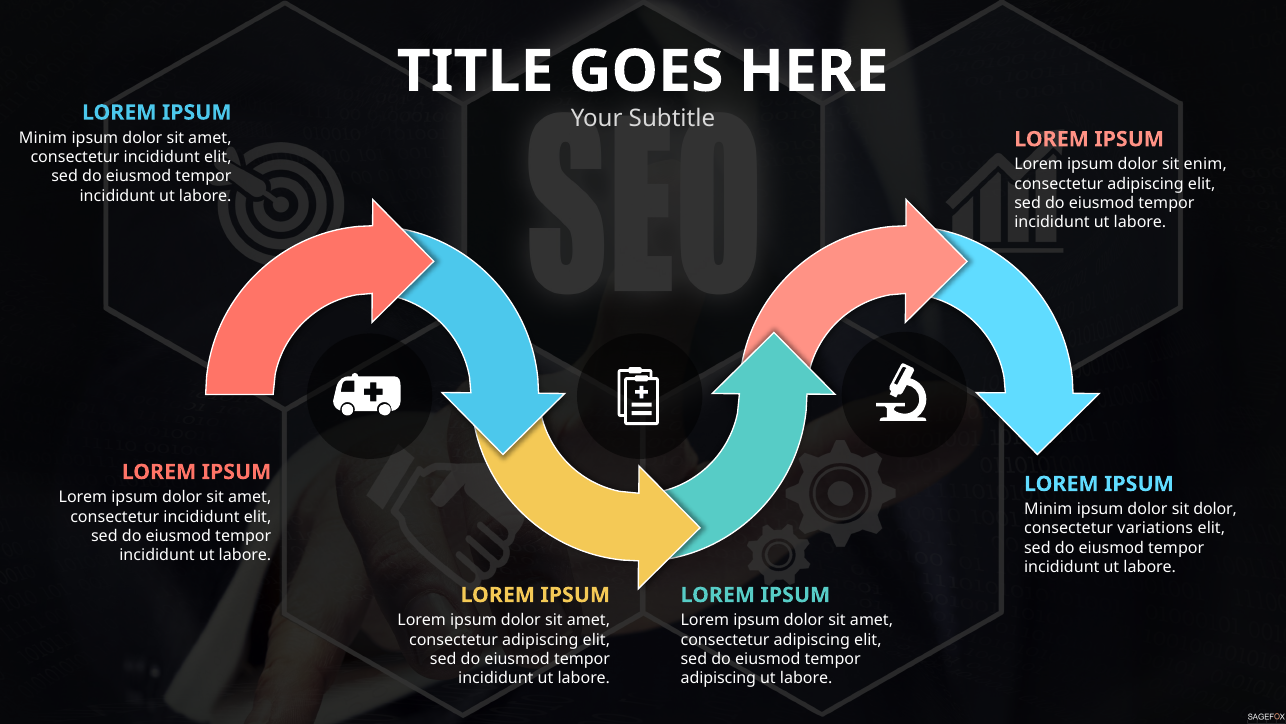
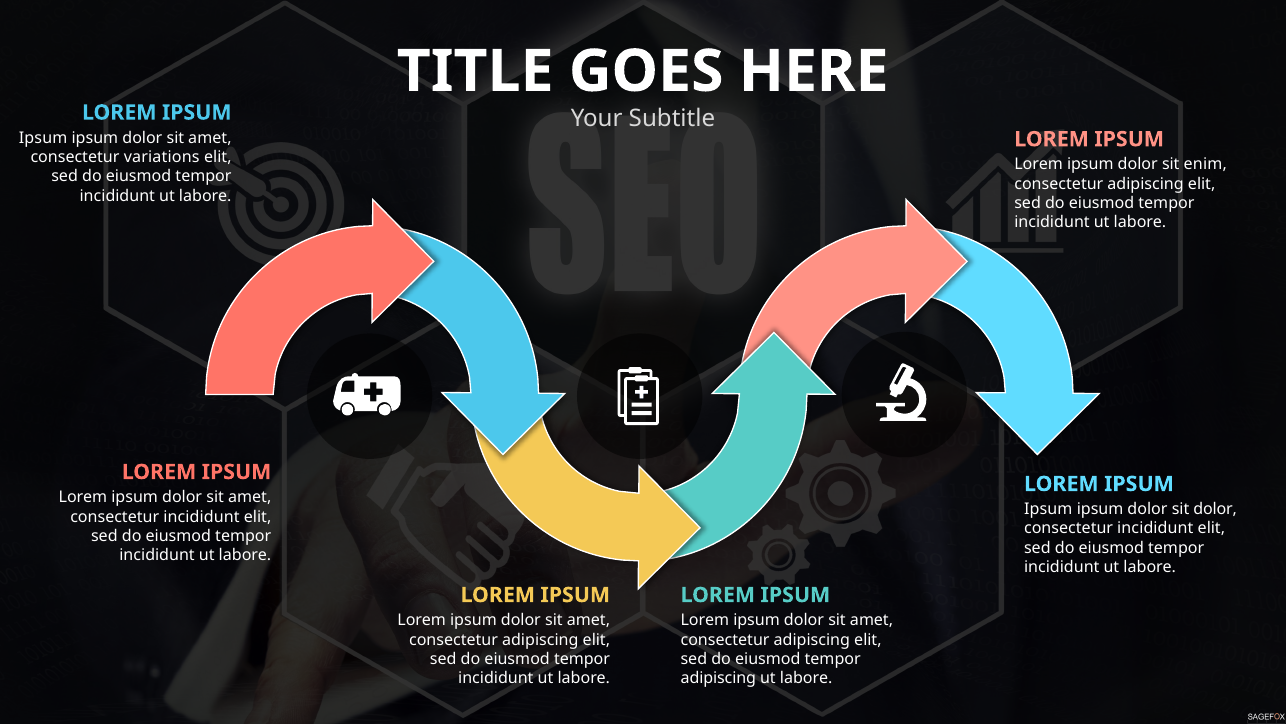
Minim: Minim -> Ipsum (43, 138)
incididunt: incididunt -> variations (162, 157)
Minim: Minim -> Ipsum (1048, 509)
variations: variations -> incididunt (1155, 528)
